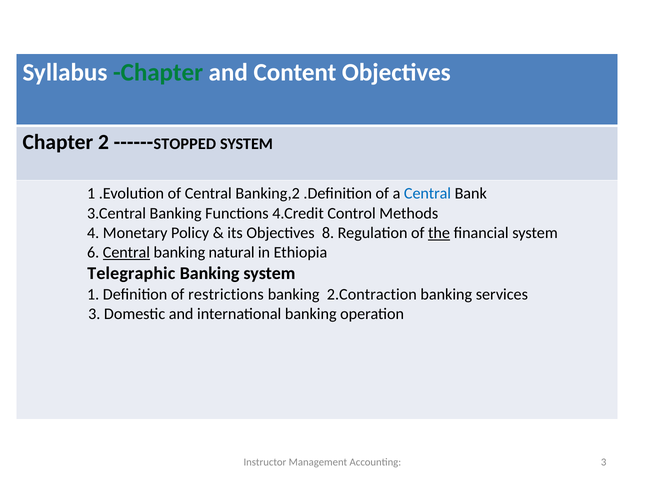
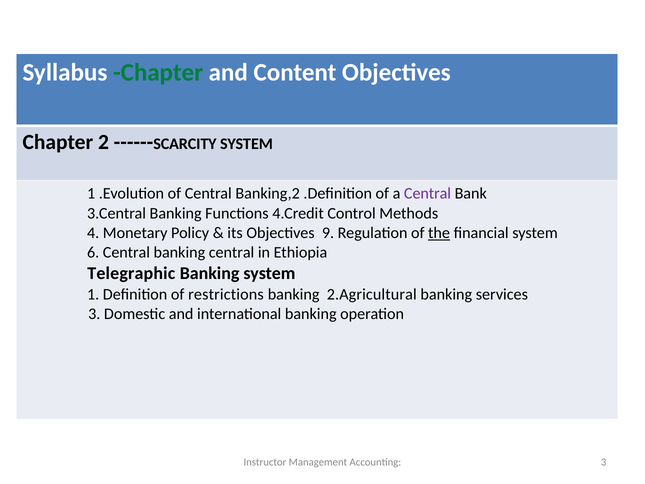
STOPPED: STOPPED -> SCARCITY (185, 144)
Central colour: blue -> purple (428, 193)
8: 8 -> 9 (328, 233)
Central underline: present -> none (126, 253)
banking natural: natural -> central (232, 253)
2.Contraction: 2.Contraction -> 2.Agricultural (372, 294)
